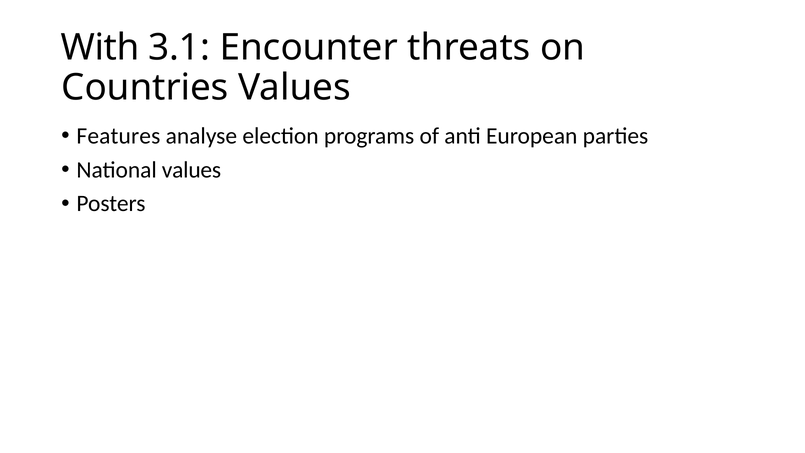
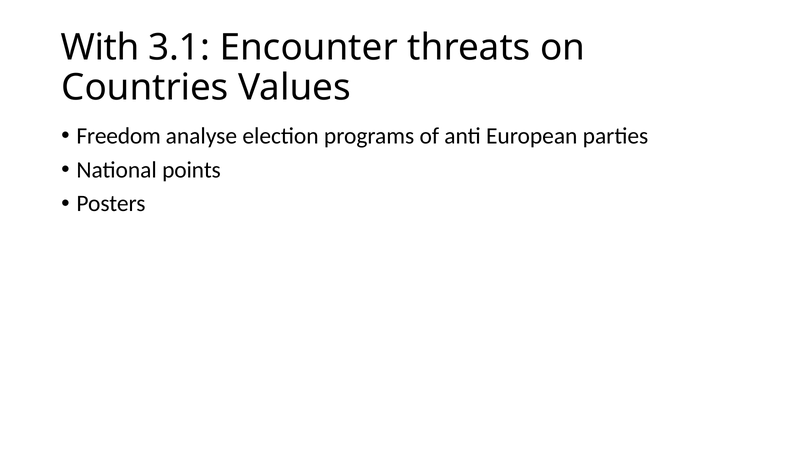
Features: Features -> Freedom (119, 136)
National values: values -> points (191, 170)
